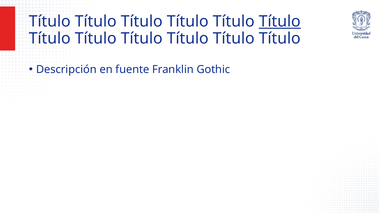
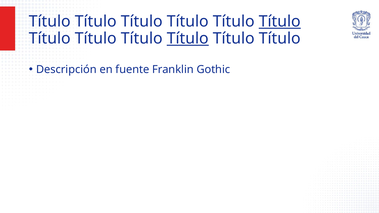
Título underline: none -> present (188, 38)
